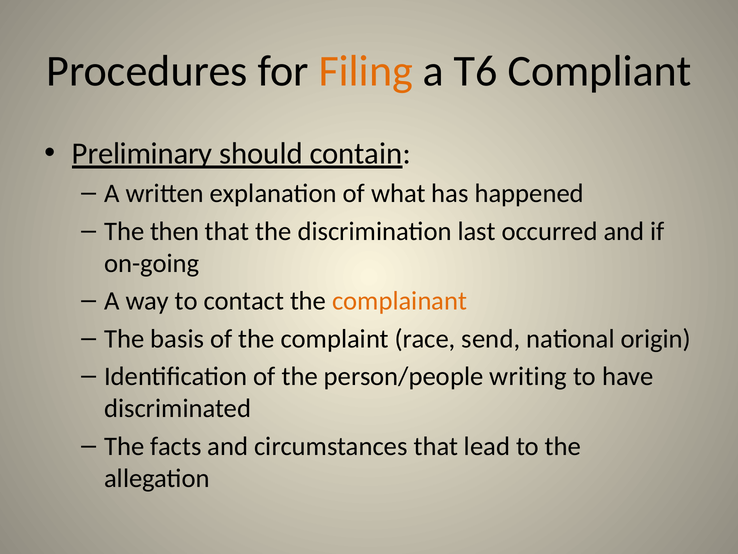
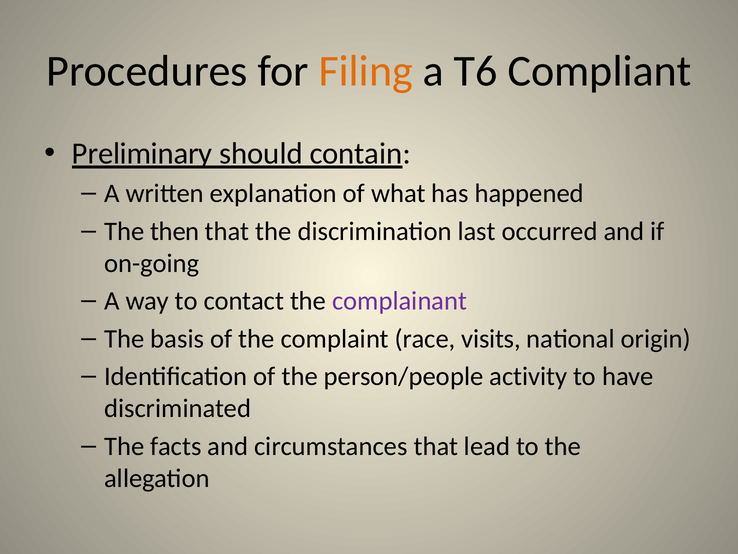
complainant colour: orange -> purple (400, 301)
send: send -> visits (491, 338)
writing: writing -> activity (528, 376)
